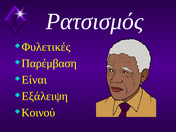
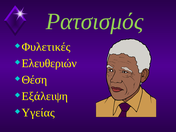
Ρατσισμός colour: white -> light green (95, 21)
Παρέμβαση: Παρέμβαση -> Ελευθεριών (49, 63)
Είναι: Είναι -> Θέση (34, 80)
Κοινού: Κοινού -> Υγείας (38, 113)
